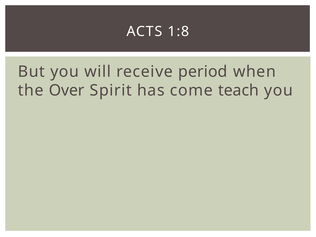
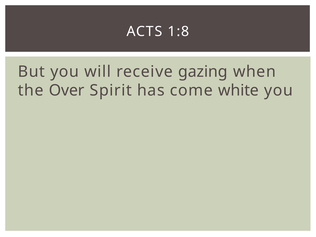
period: period -> gazing (203, 72)
teach: teach -> white (239, 91)
